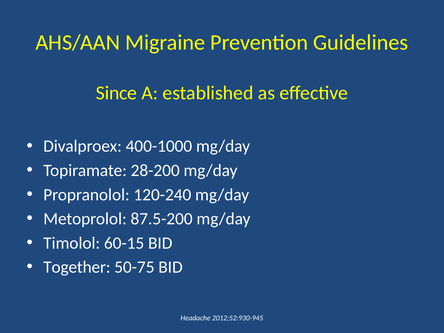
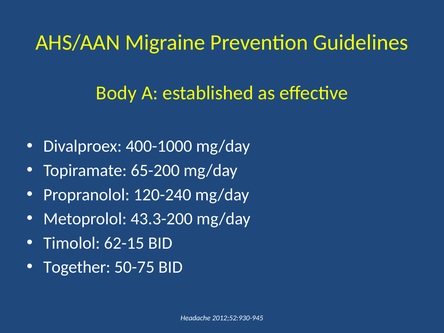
Since: Since -> Body (116, 93)
28-200: 28-200 -> 65-200 (155, 170)
87.5-200: 87.5-200 -> 43.3-200 (162, 219)
60-15: 60-15 -> 62-15 (124, 243)
